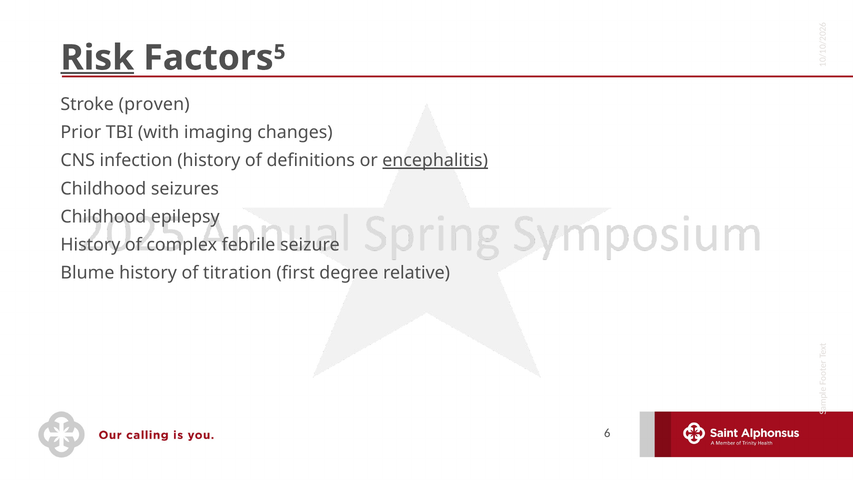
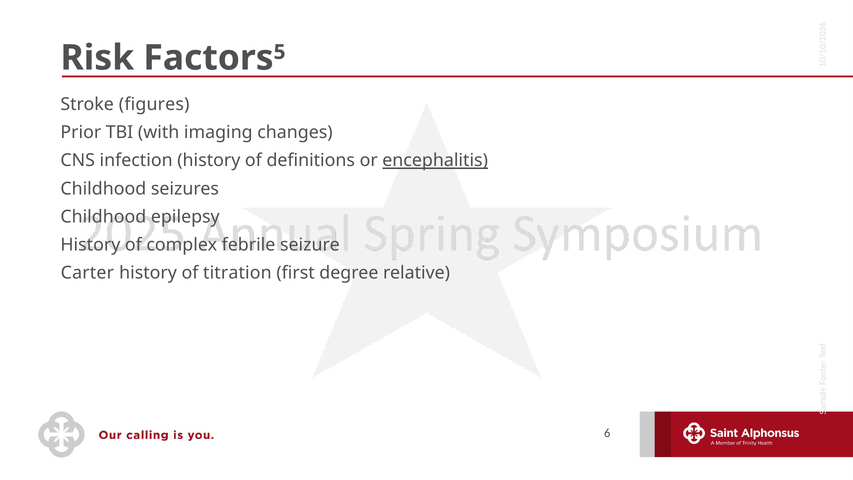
Risk underline: present -> none (97, 58)
proven: proven -> figures (154, 104)
Blume: Blume -> Carter (87, 273)
